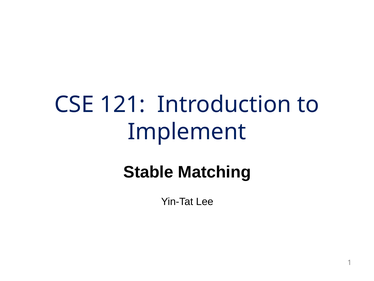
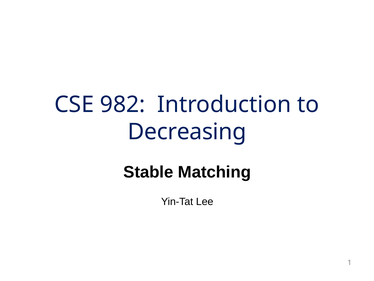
121: 121 -> 982 (123, 104)
Implement: Implement -> Decreasing (187, 132)
